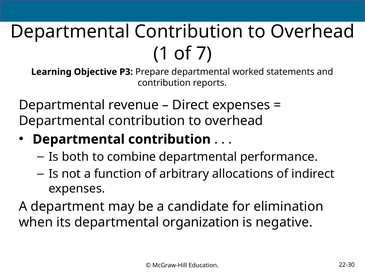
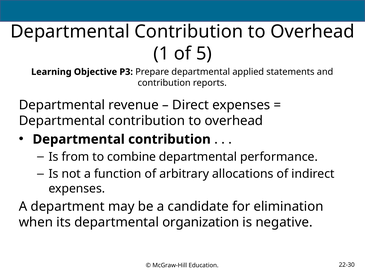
7: 7 -> 5 (204, 53)
worked: worked -> applied (248, 72)
both: both -> from (75, 157)
